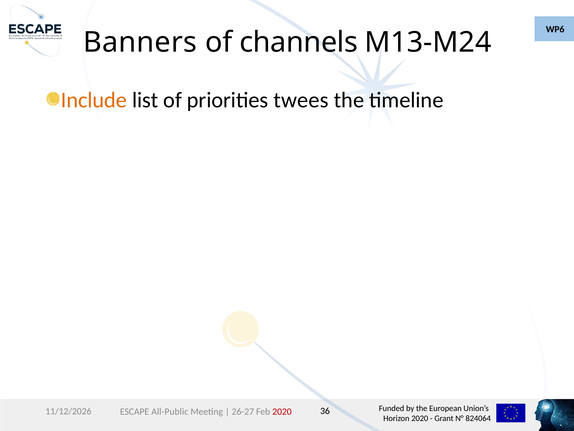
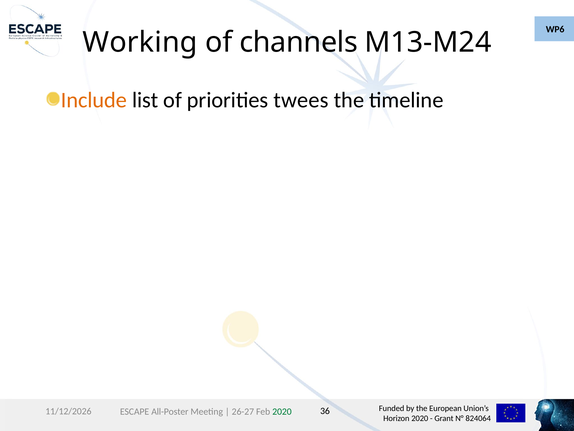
Banners: Banners -> Working (140, 42)
All-Public: All-Public -> All-Poster (170, 411)
2020 colour: red -> green (282, 411)
